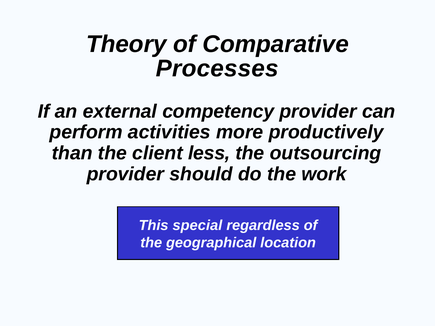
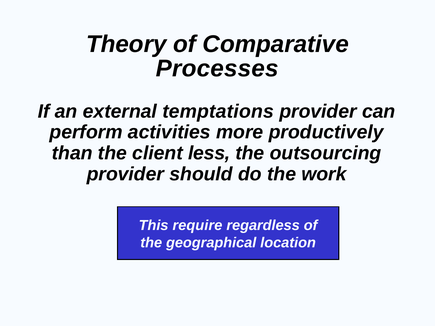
competency: competency -> temptations (218, 111)
special: special -> require (197, 226)
